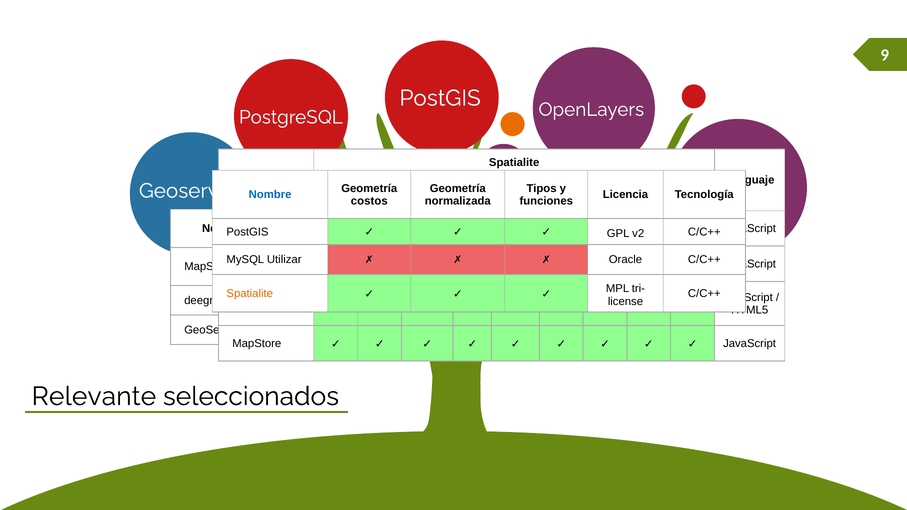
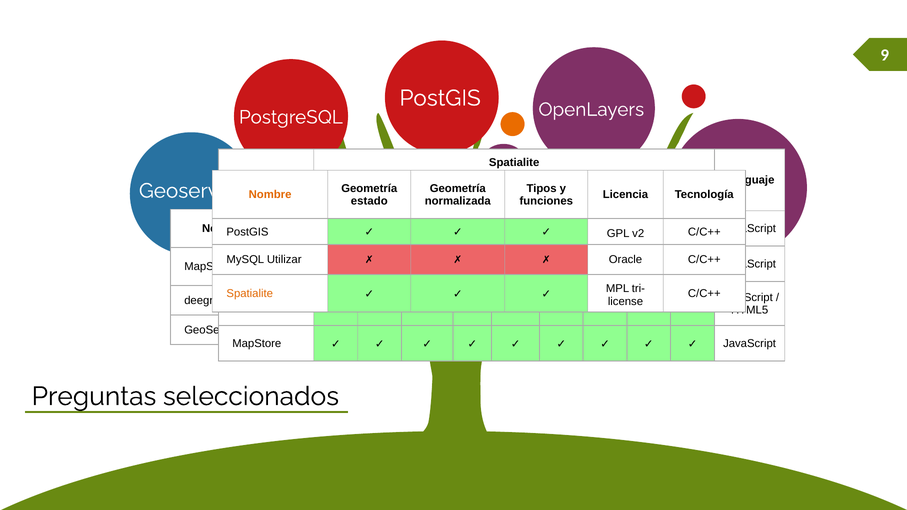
Nombre colour: blue -> orange (270, 195)
costos: costos -> estado (369, 201)
Relevante: Relevante -> Preguntas (94, 396)
